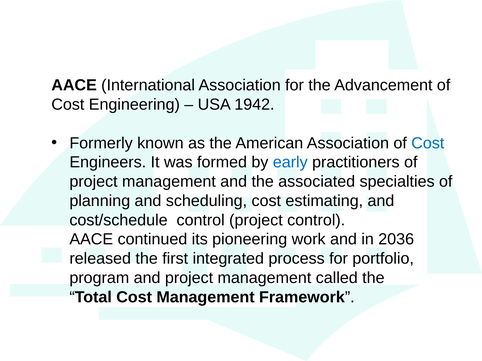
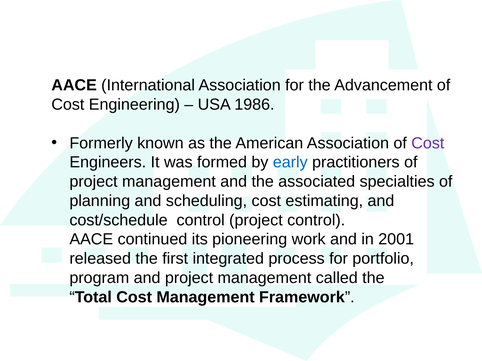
1942: 1942 -> 1986 (254, 105)
Cost colour: blue -> purple (428, 143)
2036: 2036 -> 2001 (396, 240)
